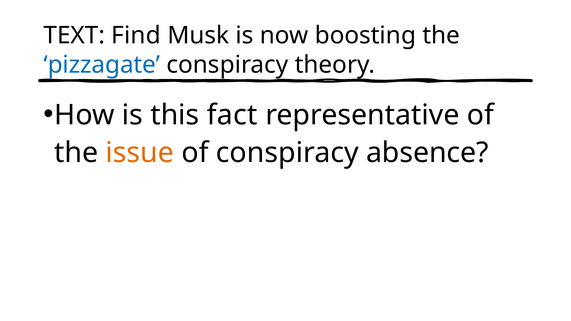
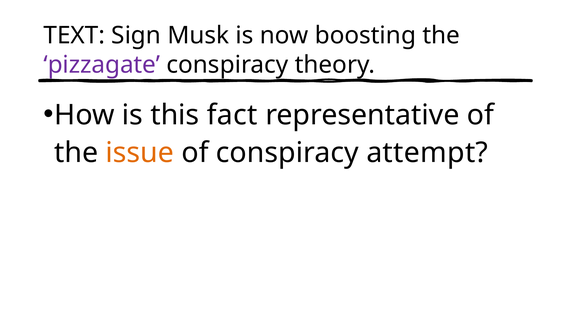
Find: Find -> Sign (136, 36)
pizzagate colour: blue -> purple (102, 65)
absence: absence -> attempt (427, 153)
